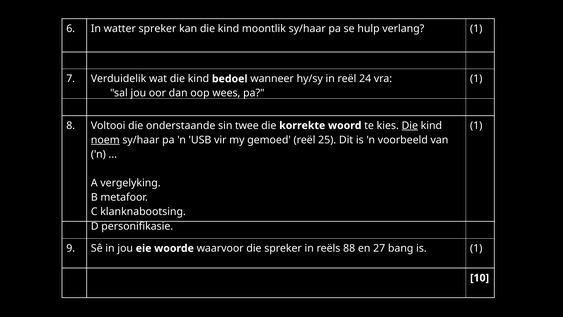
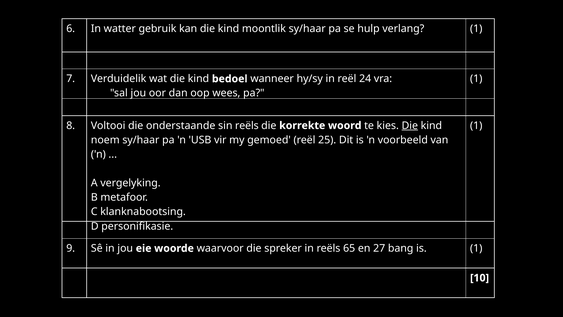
watter spreker: spreker -> gebruik (158, 29)
sin twee: twee -> reëls (247, 125)
noem underline: present -> none (105, 140)
88: 88 -> 65 (349, 248)
